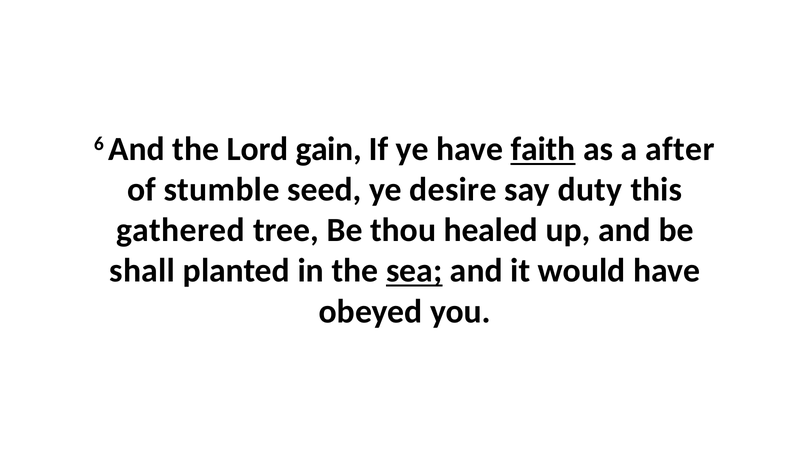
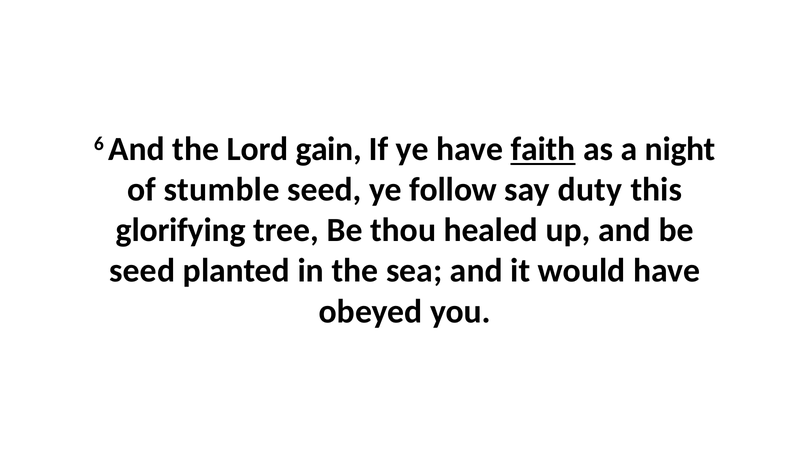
after: after -> night (680, 149)
desire: desire -> follow (453, 190)
gathered: gathered -> glorifying (181, 230)
shall: shall -> seed (142, 271)
sea underline: present -> none (414, 271)
